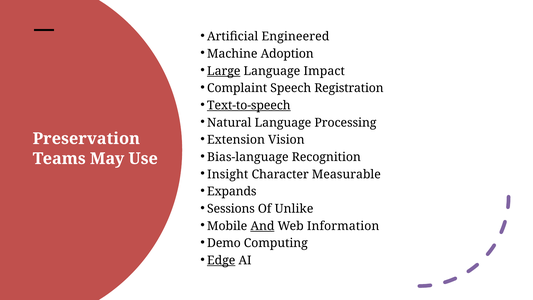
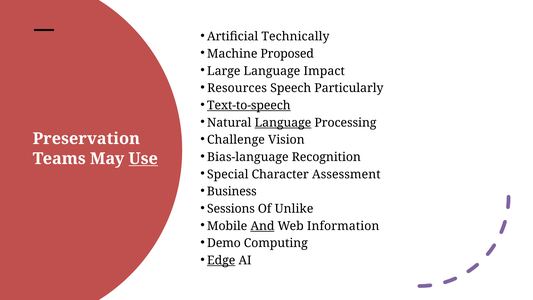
Engineered: Engineered -> Technically (295, 36)
Adoption: Adoption -> Proposed (287, 54)
Large underline: present -> none (224, 71)
Complaint: Complaint -> Resources (237, 88)
Registration: Registration -> Particularly (349, 88)
Language underline: none -> present (283, 123)
Extension: Extension -> Challenge (236, 140)
Use underline: none -> present (143, 159)
Insight: Insight -> Special (228, 174)
Measurable: Measurable -> Assessment (346, 174)
Expands: Expands -> Business (232, 191)
